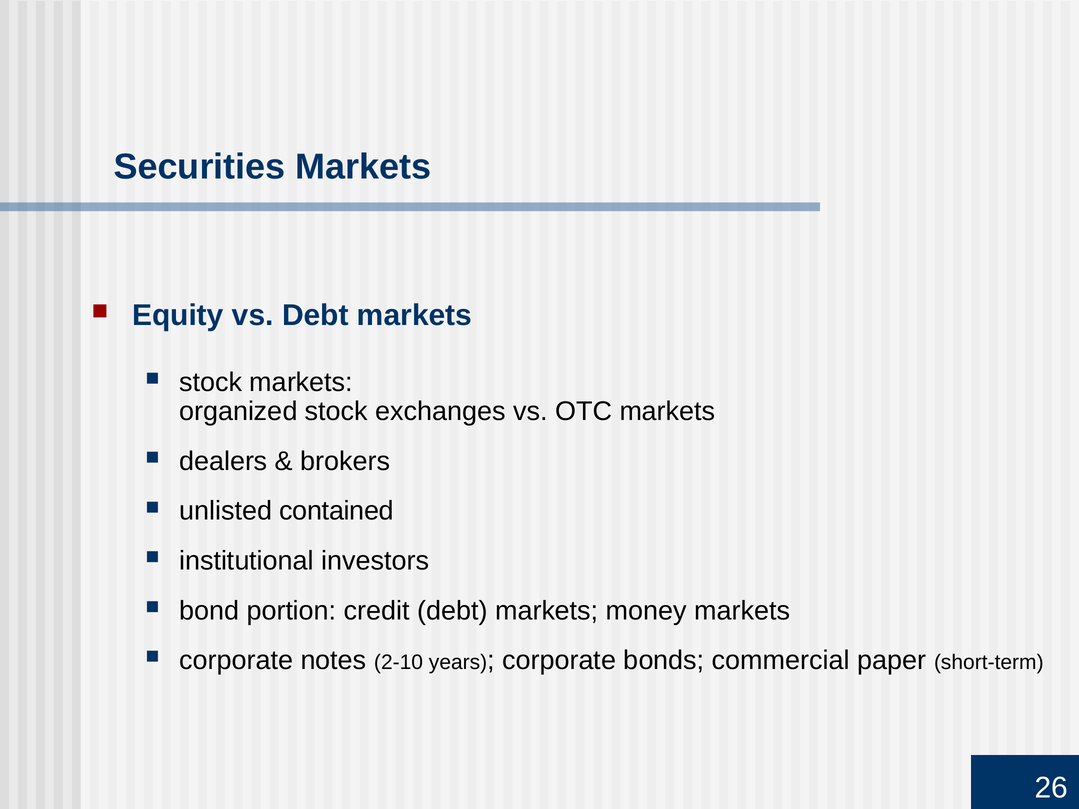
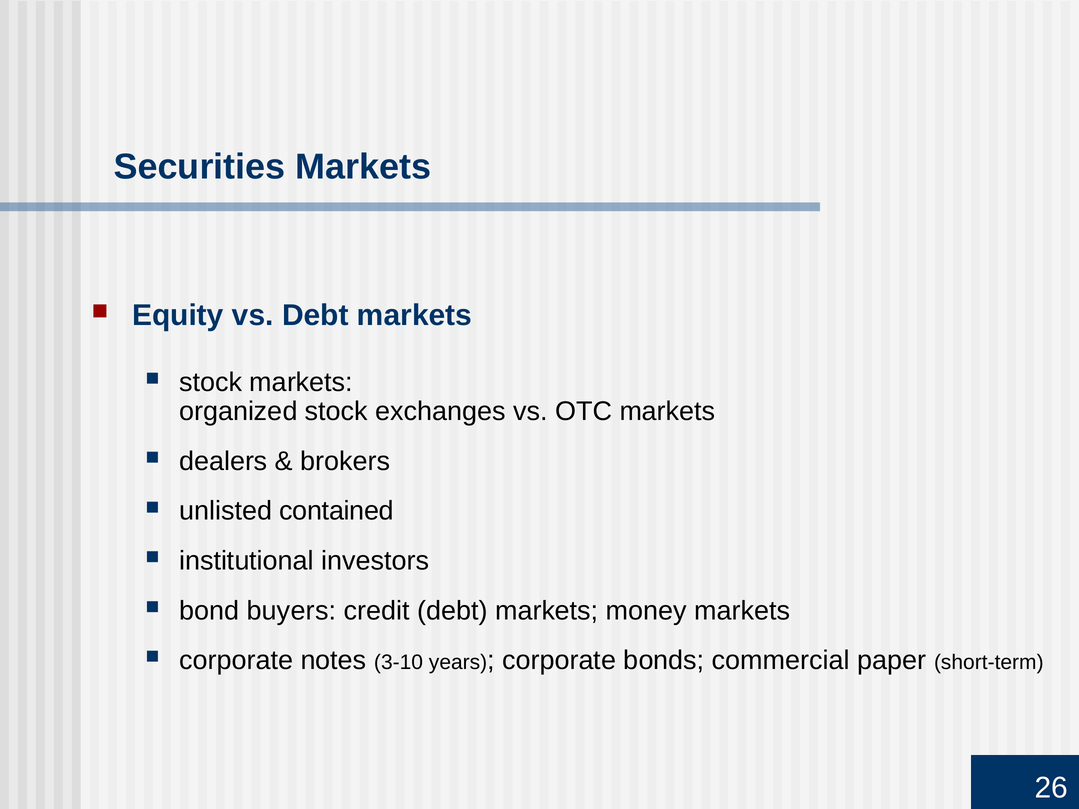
portion: portion -> buyers (291, 611)
2-10: 2-10 -> 3-10 (399, 663)
